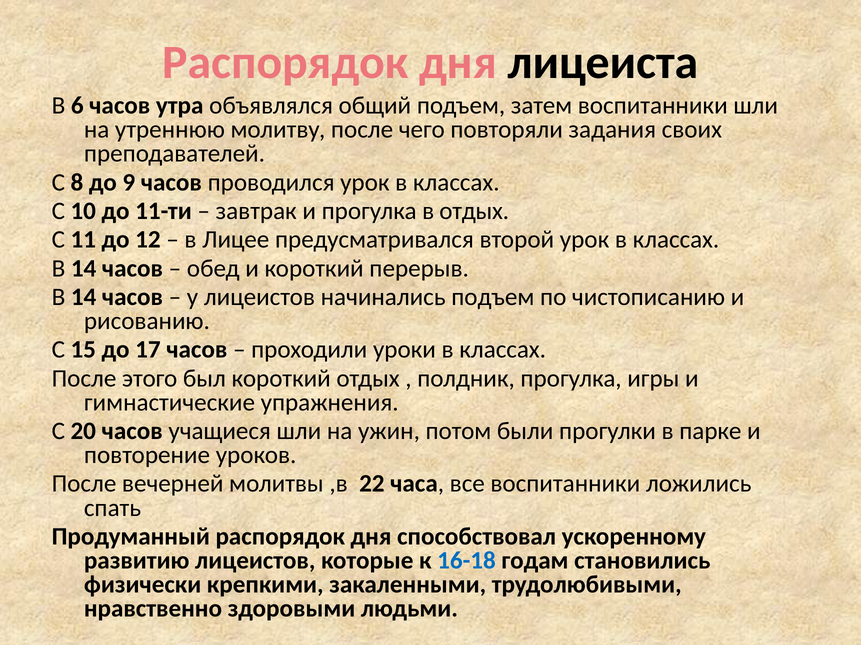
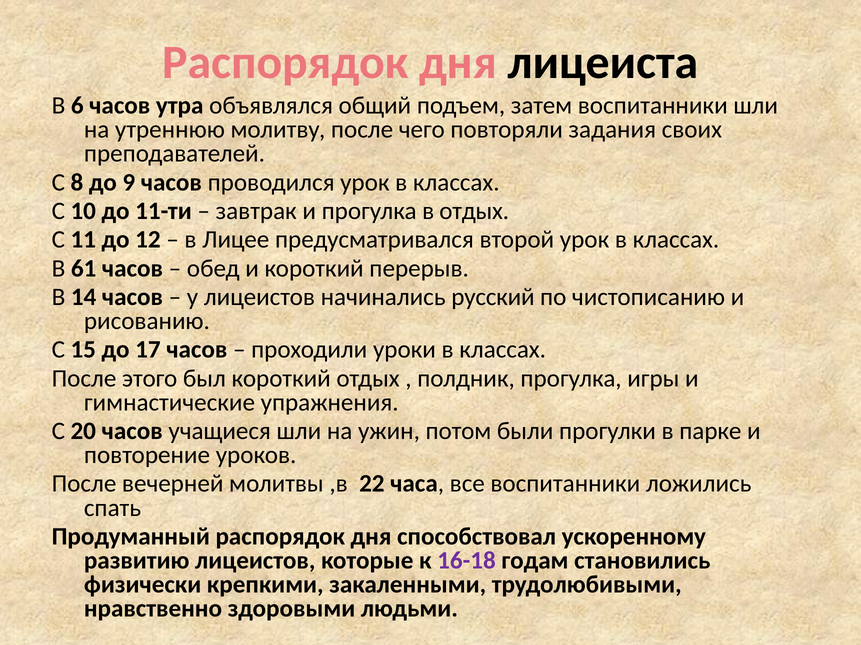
14: 14 -> 61 (84, 269)
начинались подъем: подъем -> русский (493, 297)
16-18 colour: blue -> purple (466, 561)
